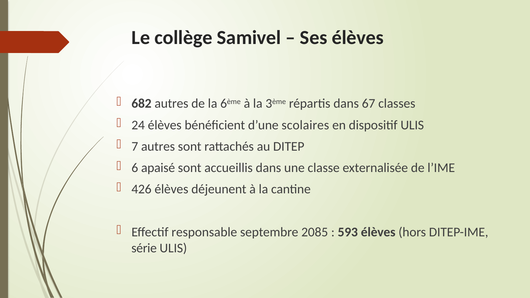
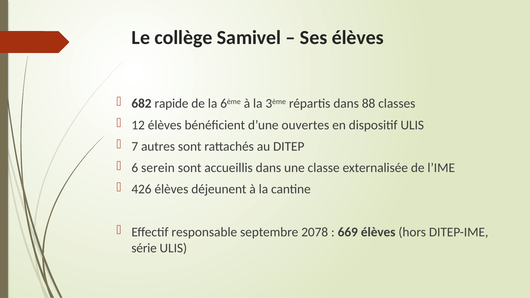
682 autres: autres -> rapide (172, 104)
67: 67 -> 88 (369, 104)
24: 24 -> 12 (138, 125)
scolaires: scolaires -> ouvertes (305, 125)
apaisé: apaisé -> serein (158, 168)
2085: 2085 -> 2078 (315, 232)
593: 593 -> 669 (348, 232)
